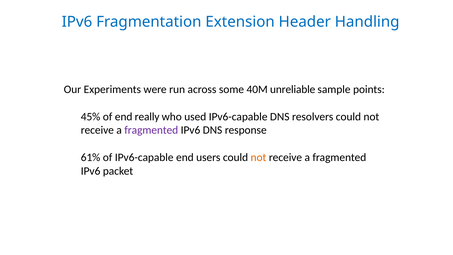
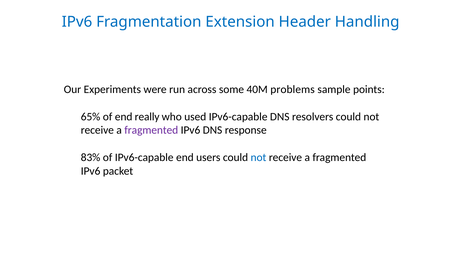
unreliable: unreliable -> problems (293, 89)
45%: 45% -> 65% (91, 117)
61%: 61% -> 83% (91, 157)
not colour: orange -> blue (258, 157)
